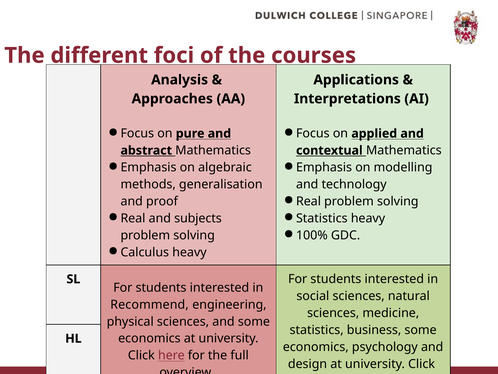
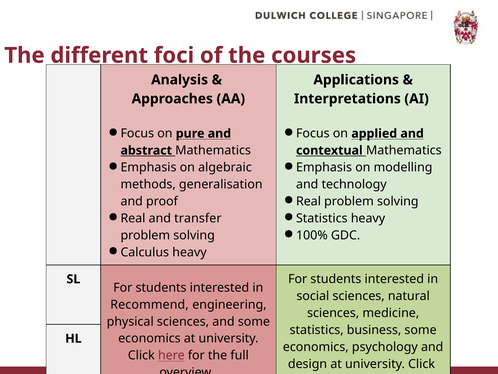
subjects: subjects -> transfer (198, 218)
